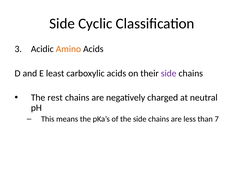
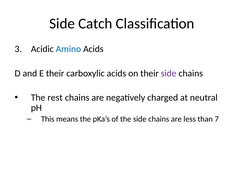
Cyclic: Cyclic -> Catch (95, 24)
Amino colour: orange -> blue (68, 49)
E least: least -> their (55, 73)
